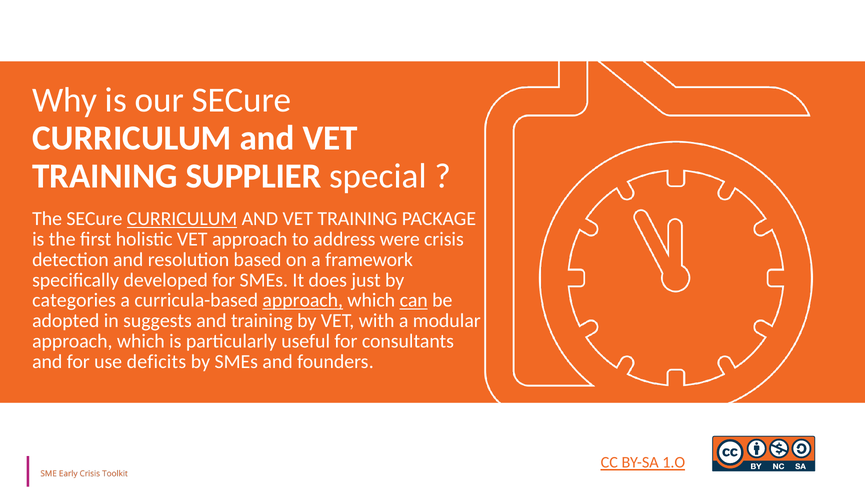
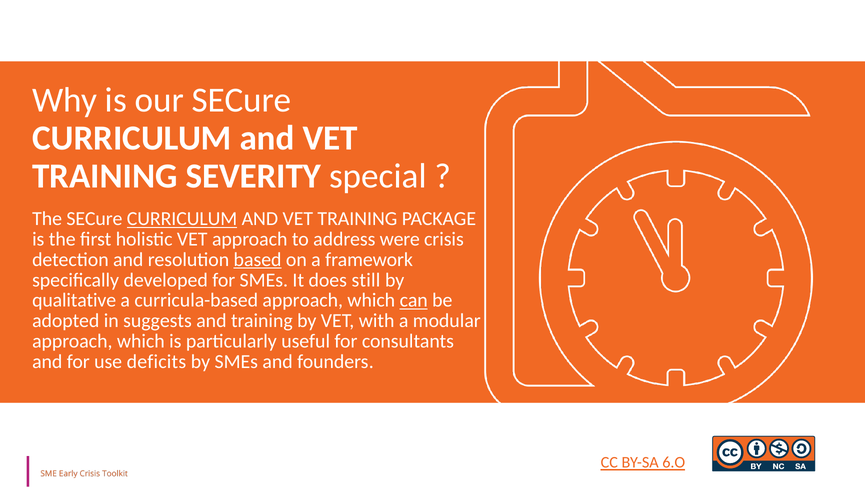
SUPPLIER: SUPPLIER -> SEVERITY (253, 176)
based underline: none -> present (258, 259)
just: just -> still (366, 280)
categories: categories -> qualitative (74, 300)
approach underline: present -> none (303, 300)
1.O: 1.O -> 6.O (674, 462)
